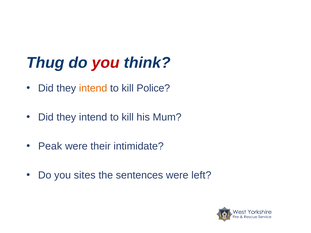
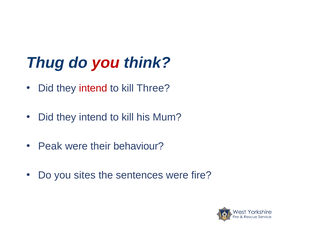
intend colour: orange -> red (93, 88)
Police: Police -> Three (153, 88)
intimidate: intimidate -> behaviour (139, 146)
left: left -> fire (201, 175)
